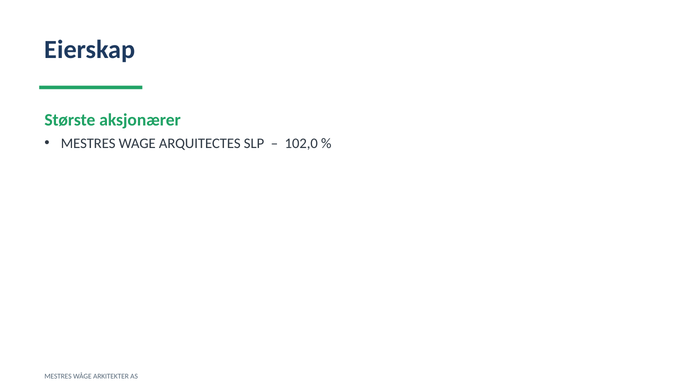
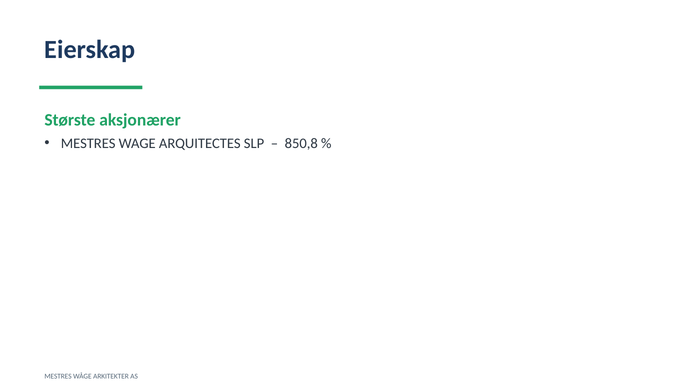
102,0: 102,0 -> 850,8 (301, 144)
